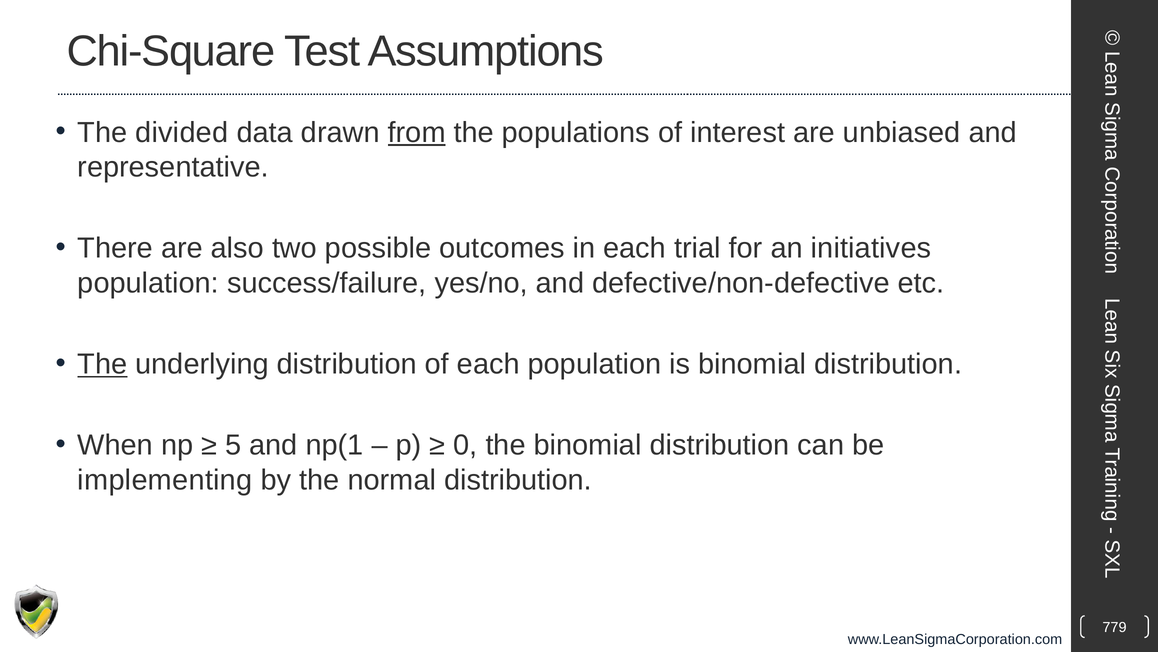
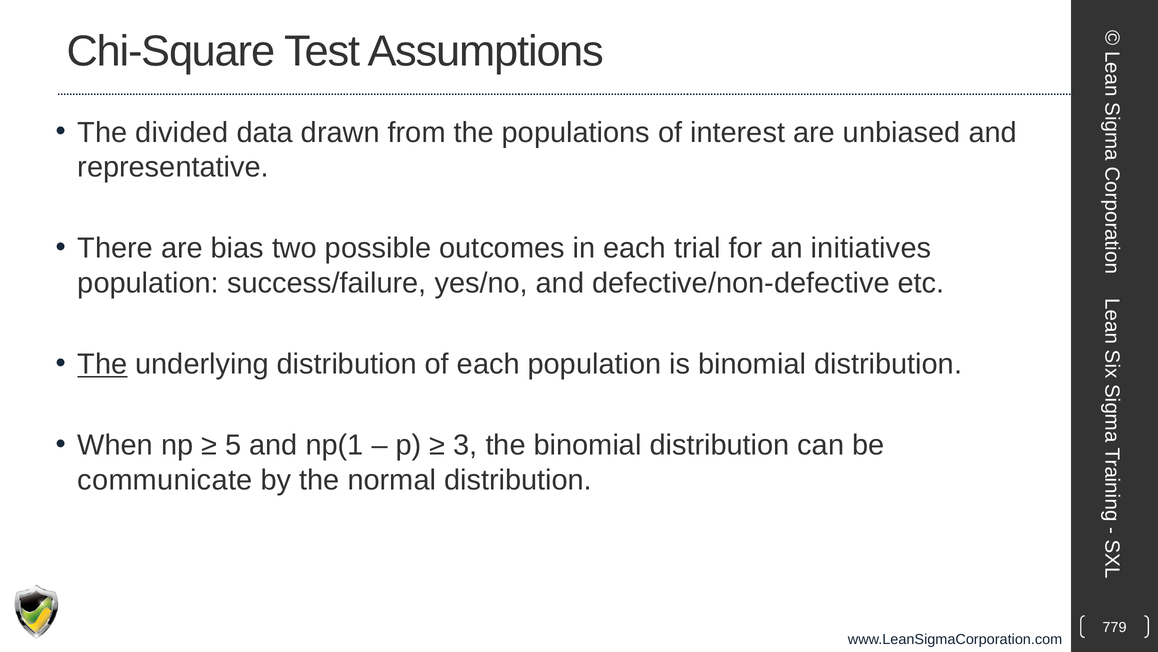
from underline: present -> none (417, 132)
also: also -> bias (237, 248)
0: 0 -> 3 (465, 445)
implementing: implementing -> communicate (165, 480)
